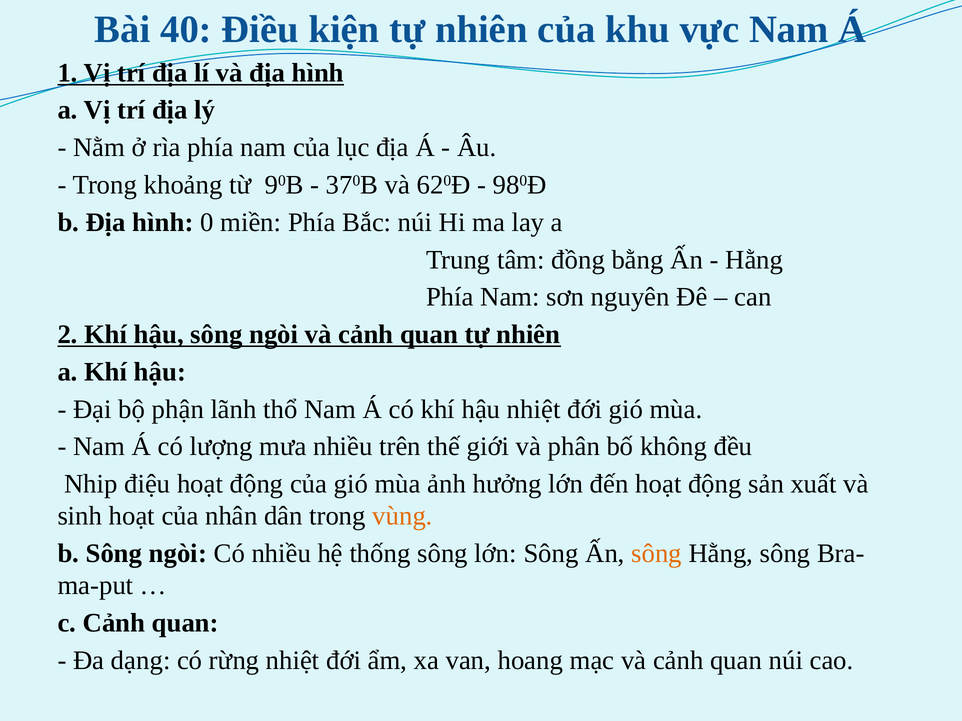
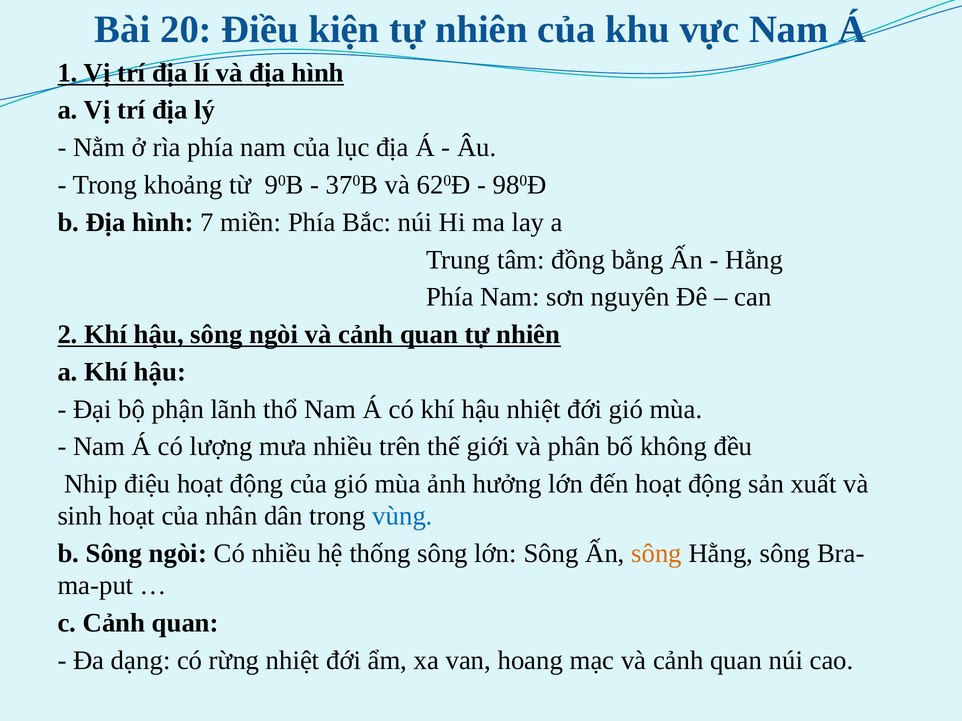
40: 40 -> 20 (186, 30)
0: 0 -> 7 (207, 222)
vùng colour: orange -> blue (403, 516)
